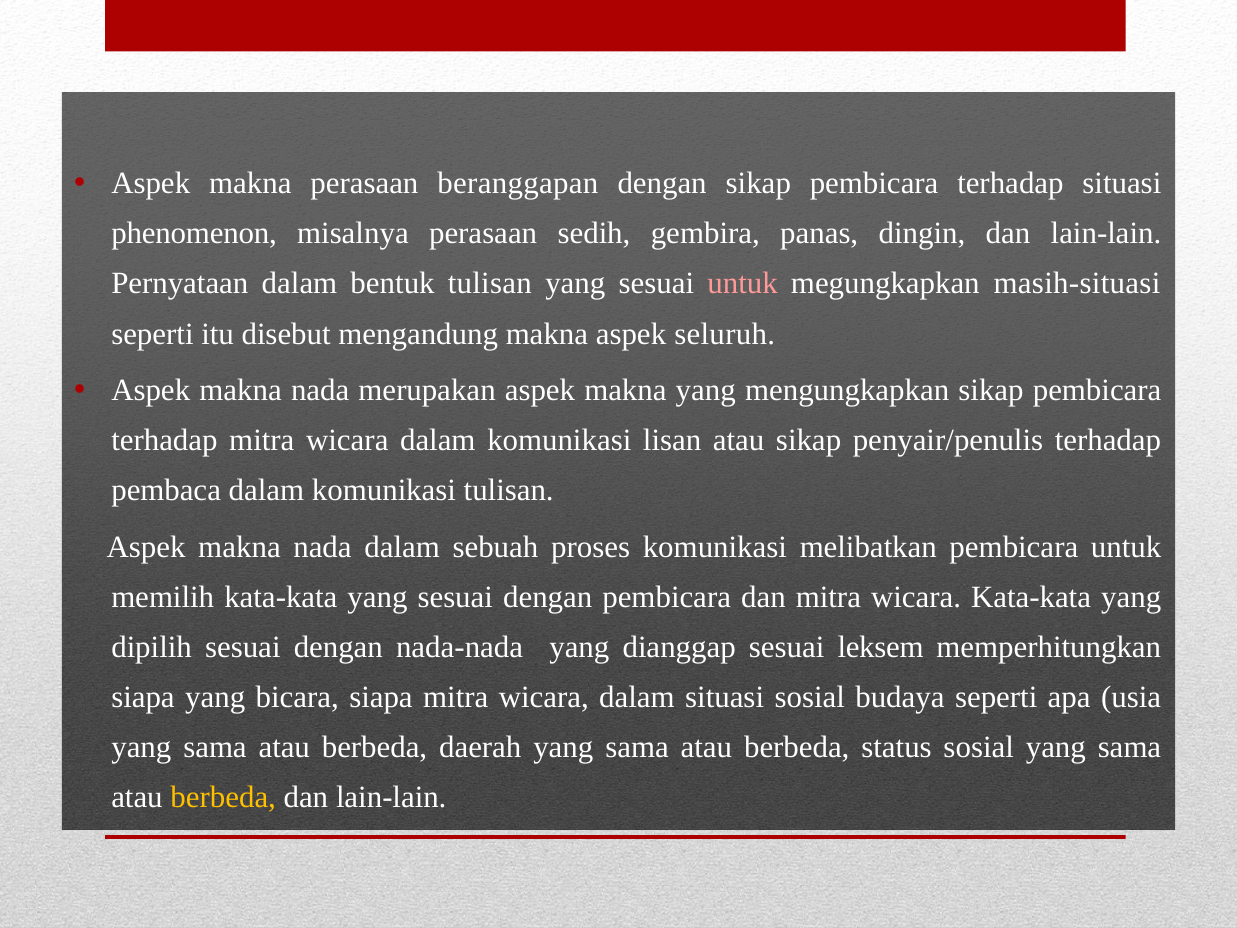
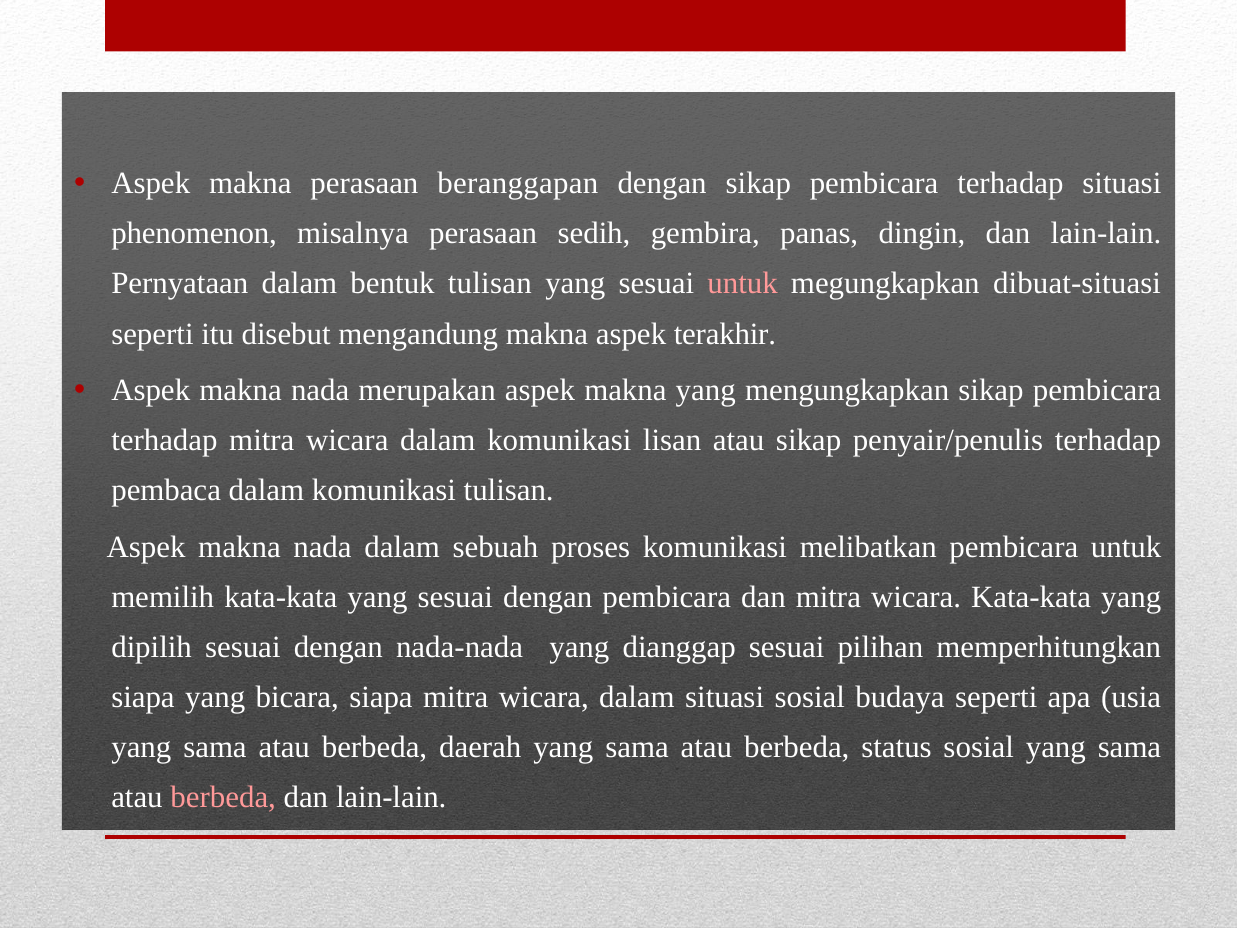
masih-situasi: masih-situasi -> dibuat-situasi (1077, 284)
seluruh: seluruh -> terakhir (725, 334)
leksem: leksem -> pilihan (880, 647)
berbeda colour: yellow -> pink (223, 797)
